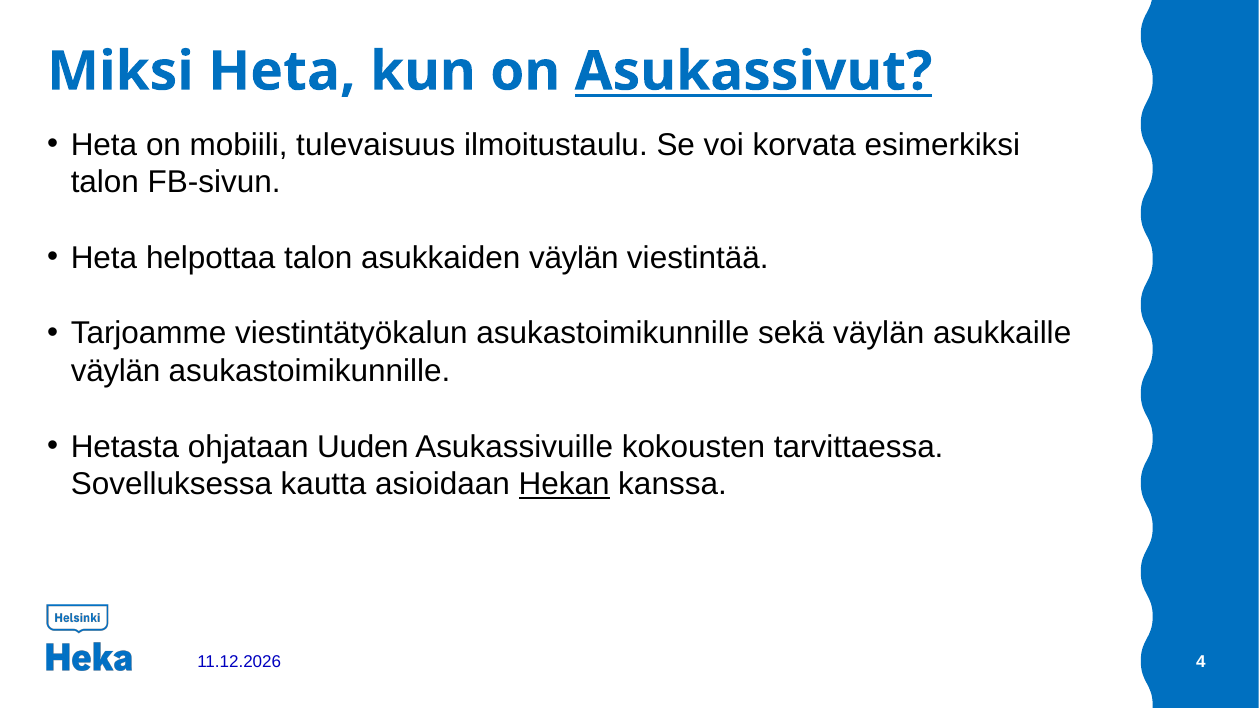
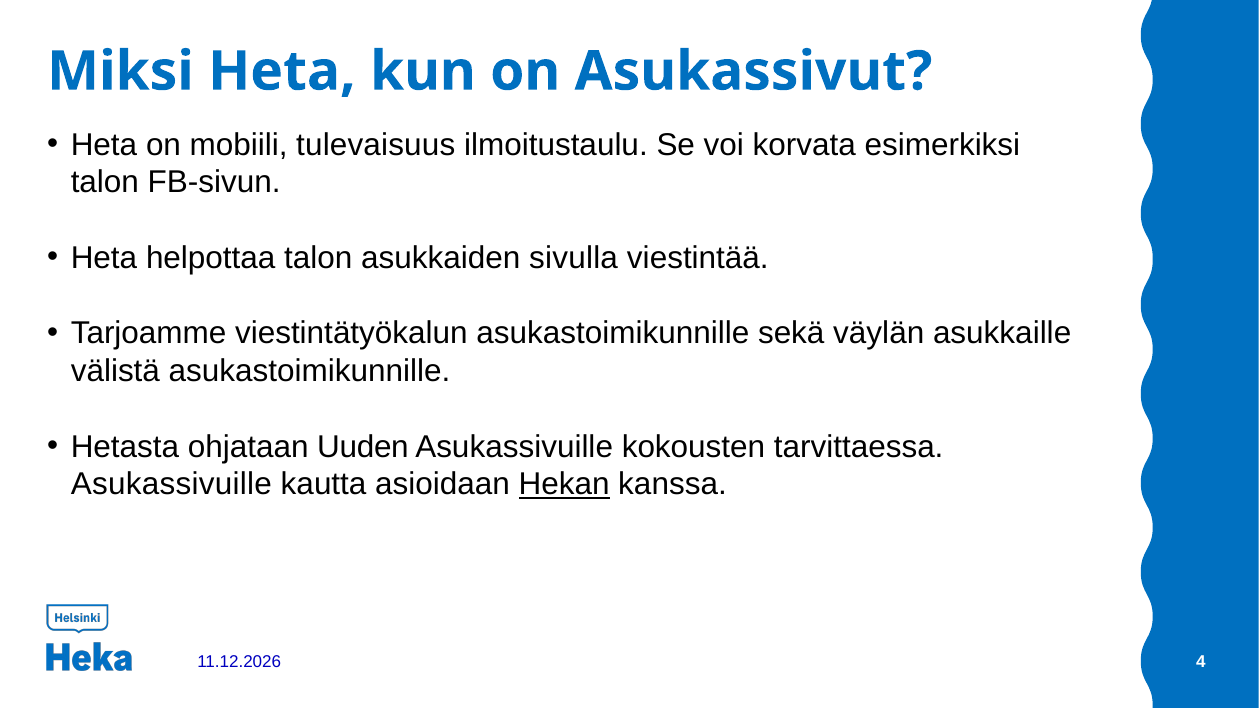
Asukassivut underline: present -> none (753, 72)
asukkaiden väylän: väylän -> sivulla (574, 258)
väylän: väylän -> välistä (115, 371)
Sovelluksessa: Sovelluksessa -> Asukassivuille (171, 485)
